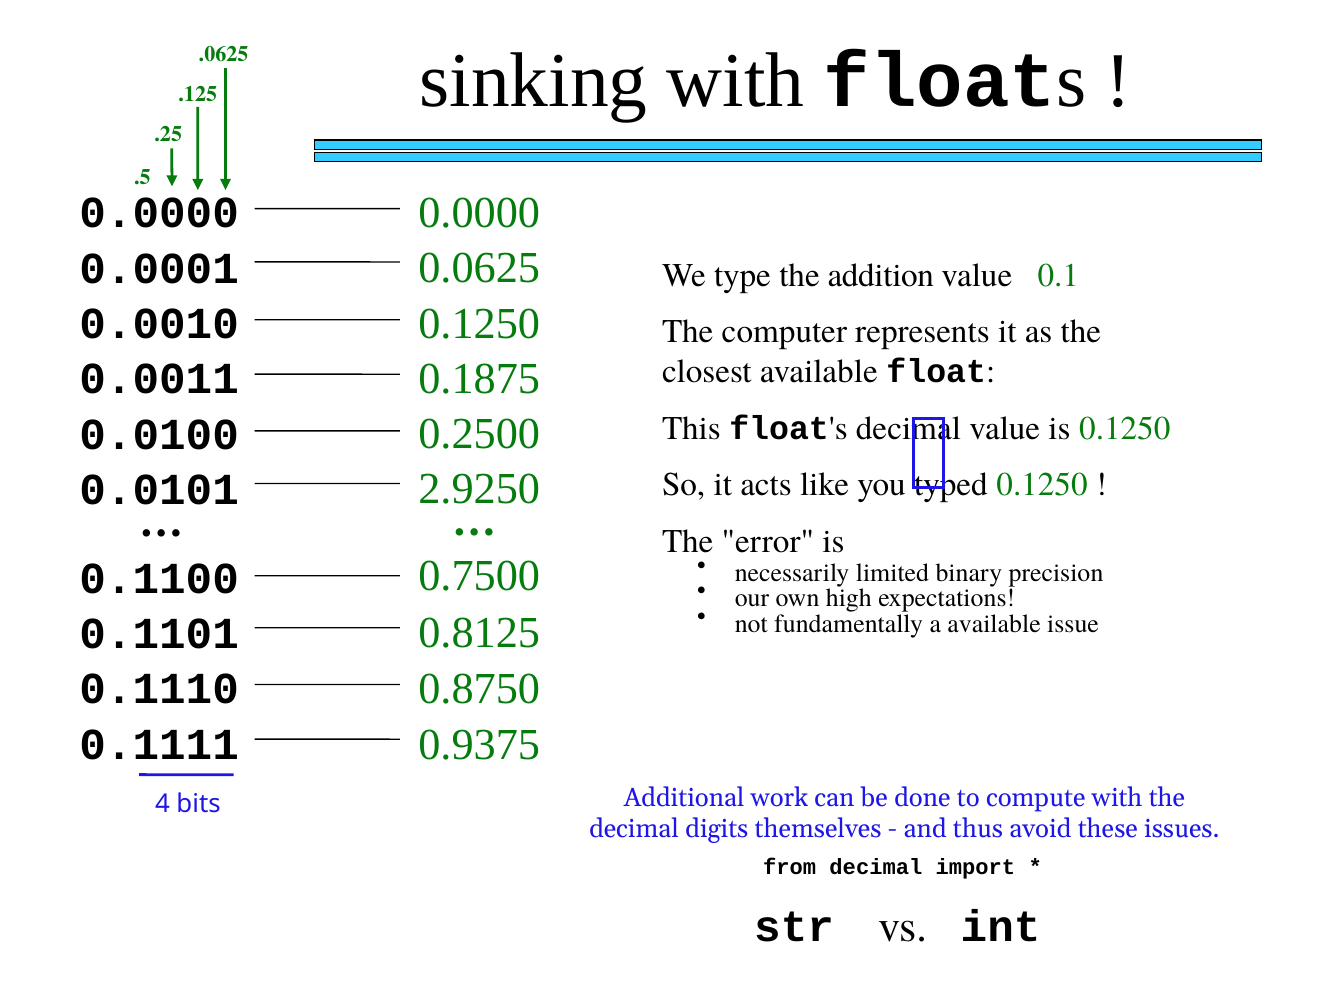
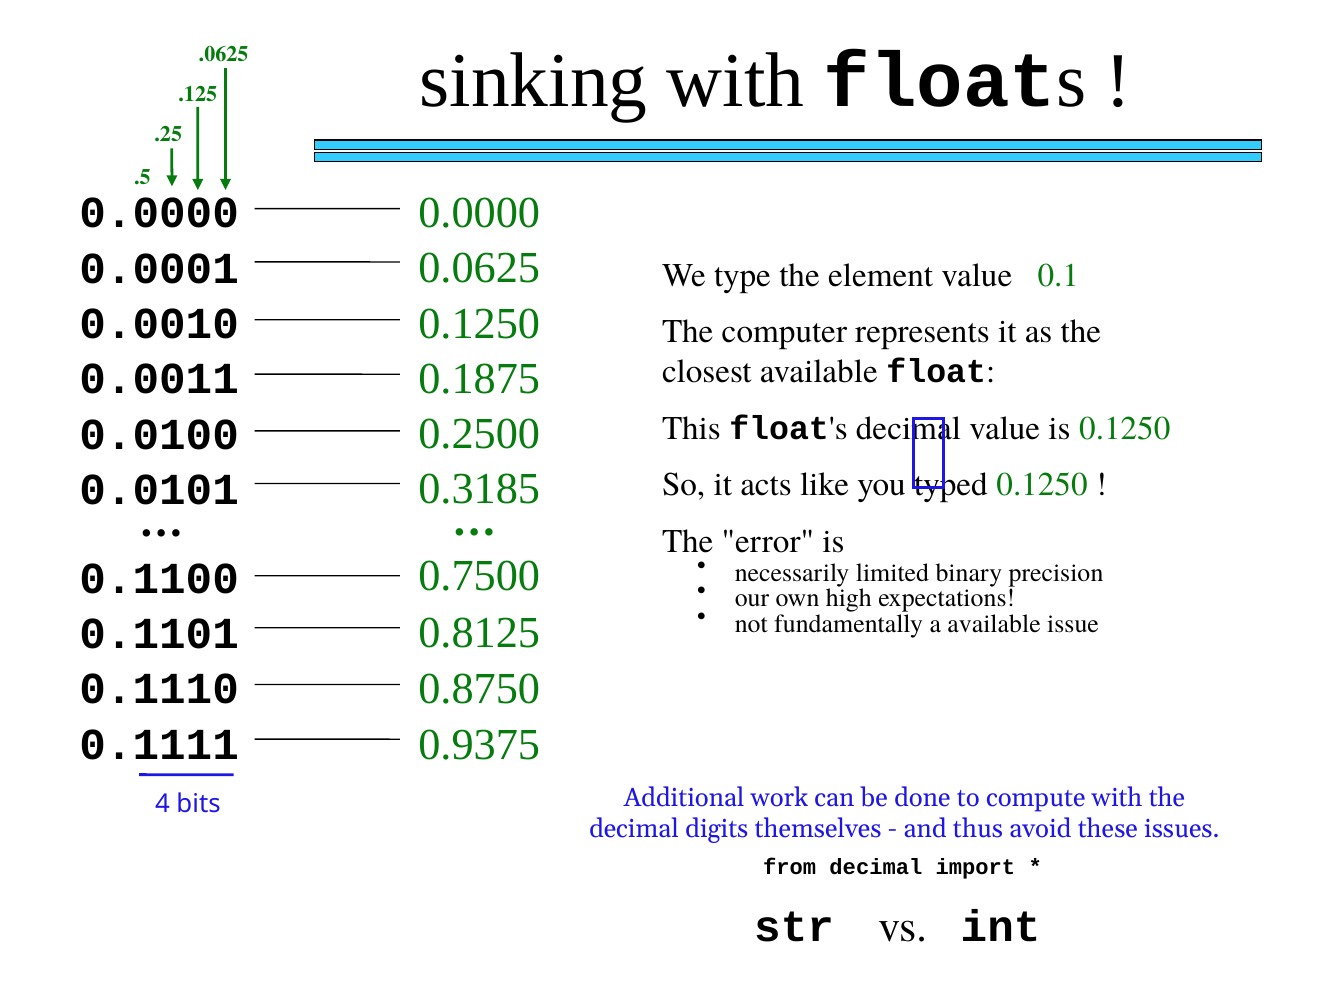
addition: addition -> element (881, 275)
2.9250: 2.9250 -> 0.3185 (479, 489)
